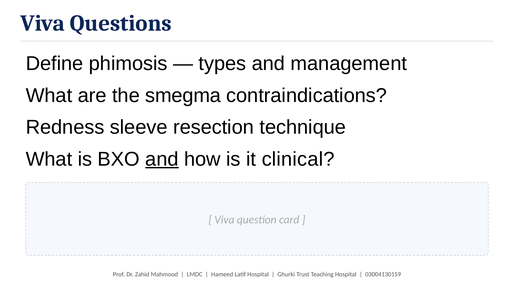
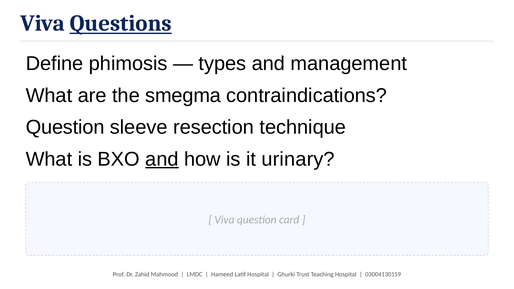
Questions underline: none -> present (121, 23)
Redness: Redness -> Question (65, 127)
clinical: clinical -> urinary (298, 159)
